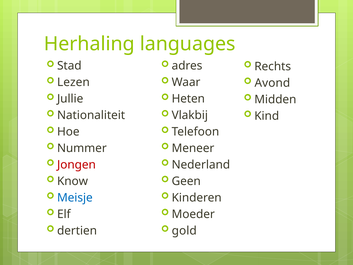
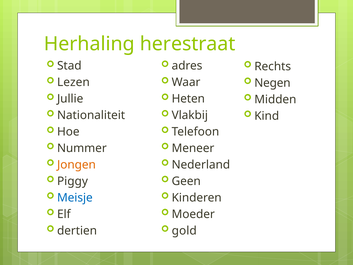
languages: languages -> herestraat (188, 44)
Avond: Avond -> Negen (272, 83)
Jongen colour: red -> orange (76, 165)
Know: Know -> Piggy (72, 181)
